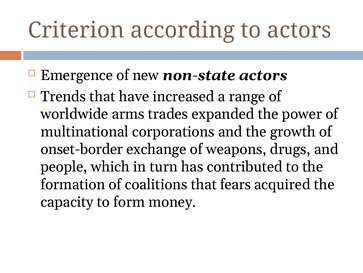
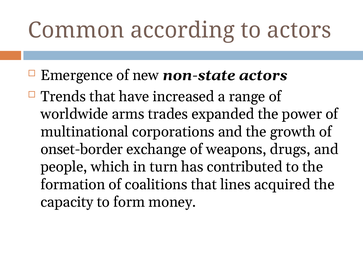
Criterion: Criterion -> Common (76, 30)
fears: fears -> lines (235, 184)
